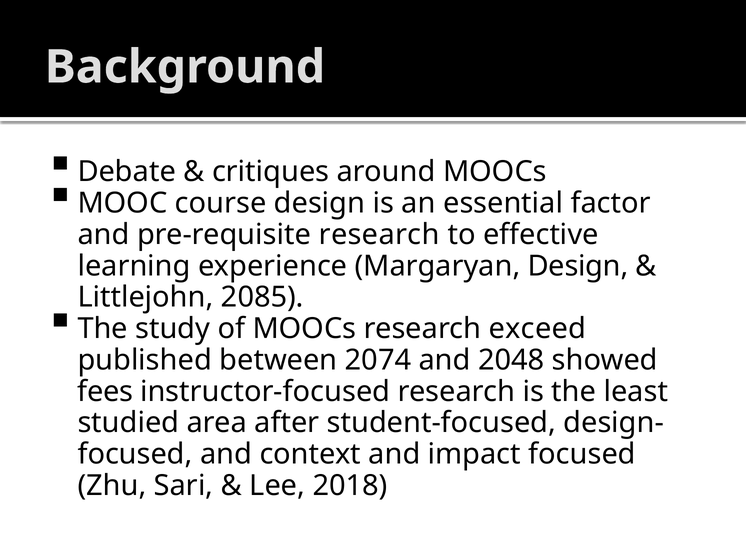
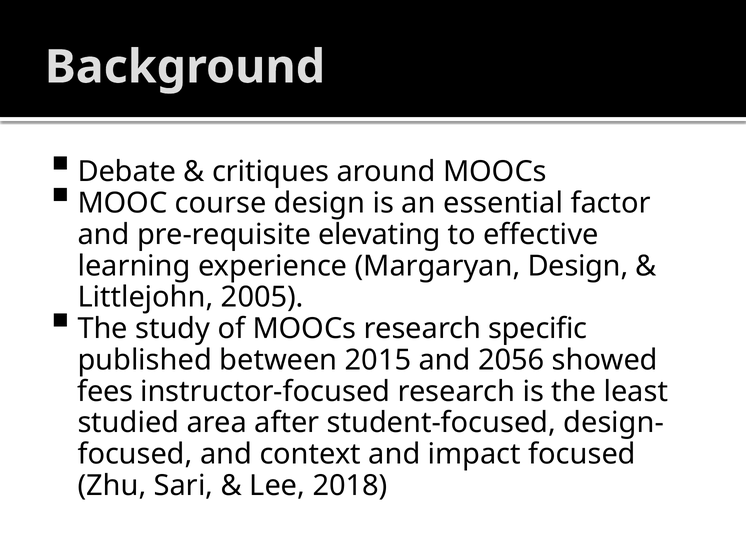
pre-requisite research: research -> elevating (379, 234)
2085: 2085 -> 2005 (262, 297)
exceed: exceed -> specific (538, 328)
2074: 2074 -> 2015 (378, 360)
2048: 2048 -> 2056 (511, 360)
